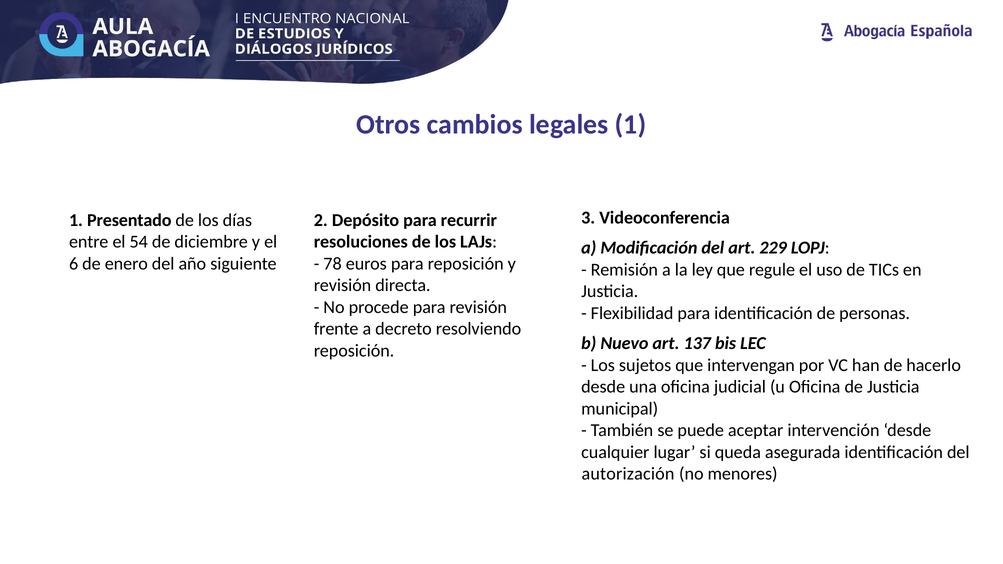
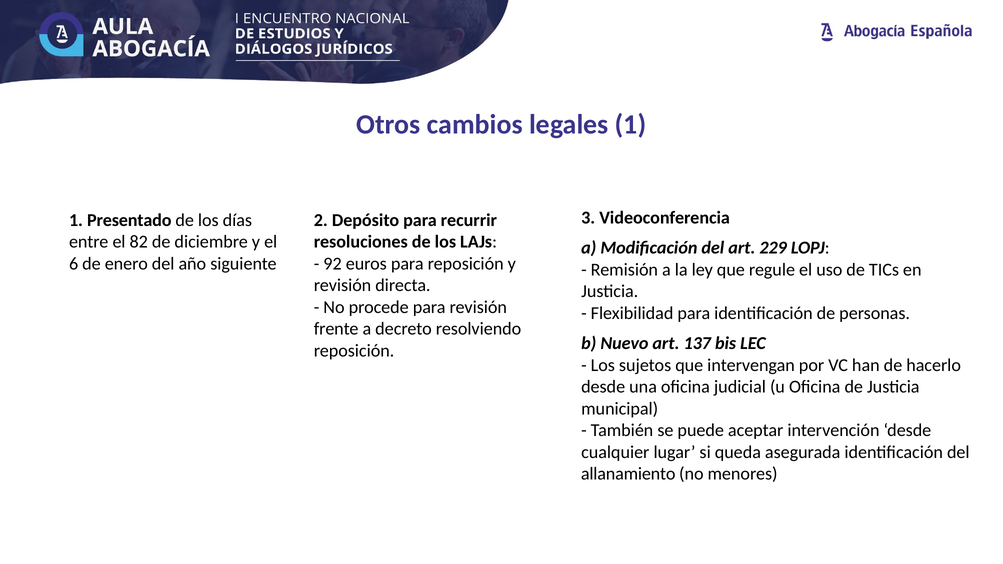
54: 54 -> 82 (139, 242)
78: 78 -> 92 (333, 264)
autorización: autorización -> allanamiento (628, 474)
